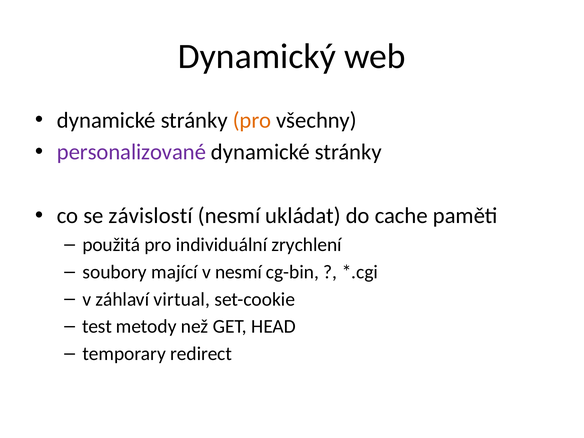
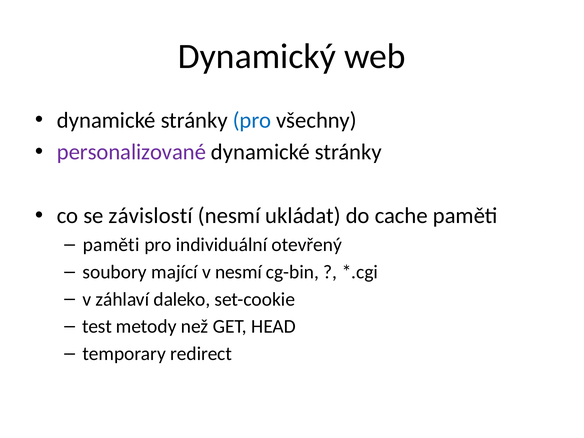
pro colour: orange -> blue (252, 120)
použitá: použitá -> paměti (111, 245)
zrychlení: zrychlení -> otevřený (307, 245)
virtual: virtual -> daleko (182, 299)
